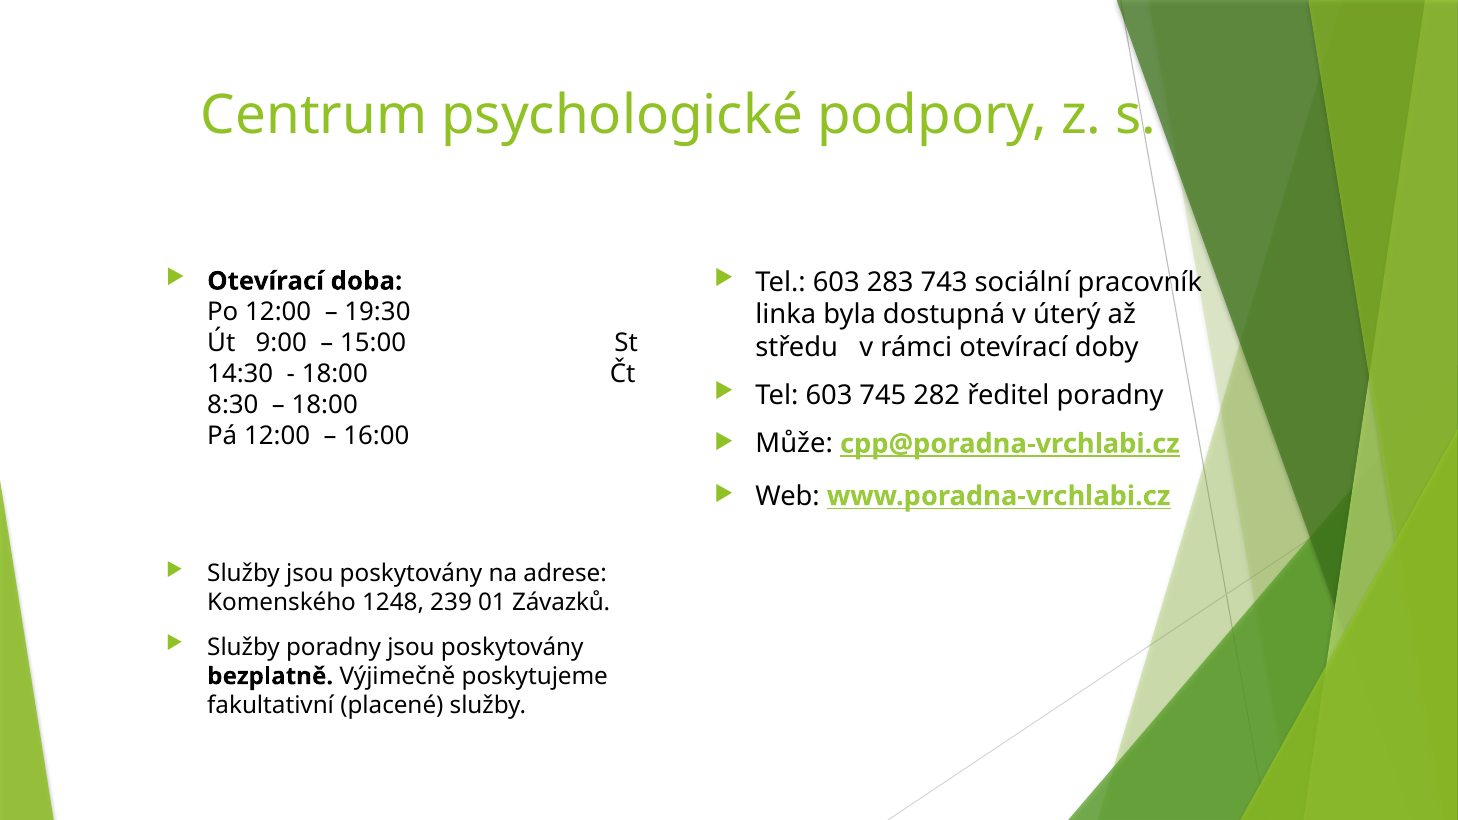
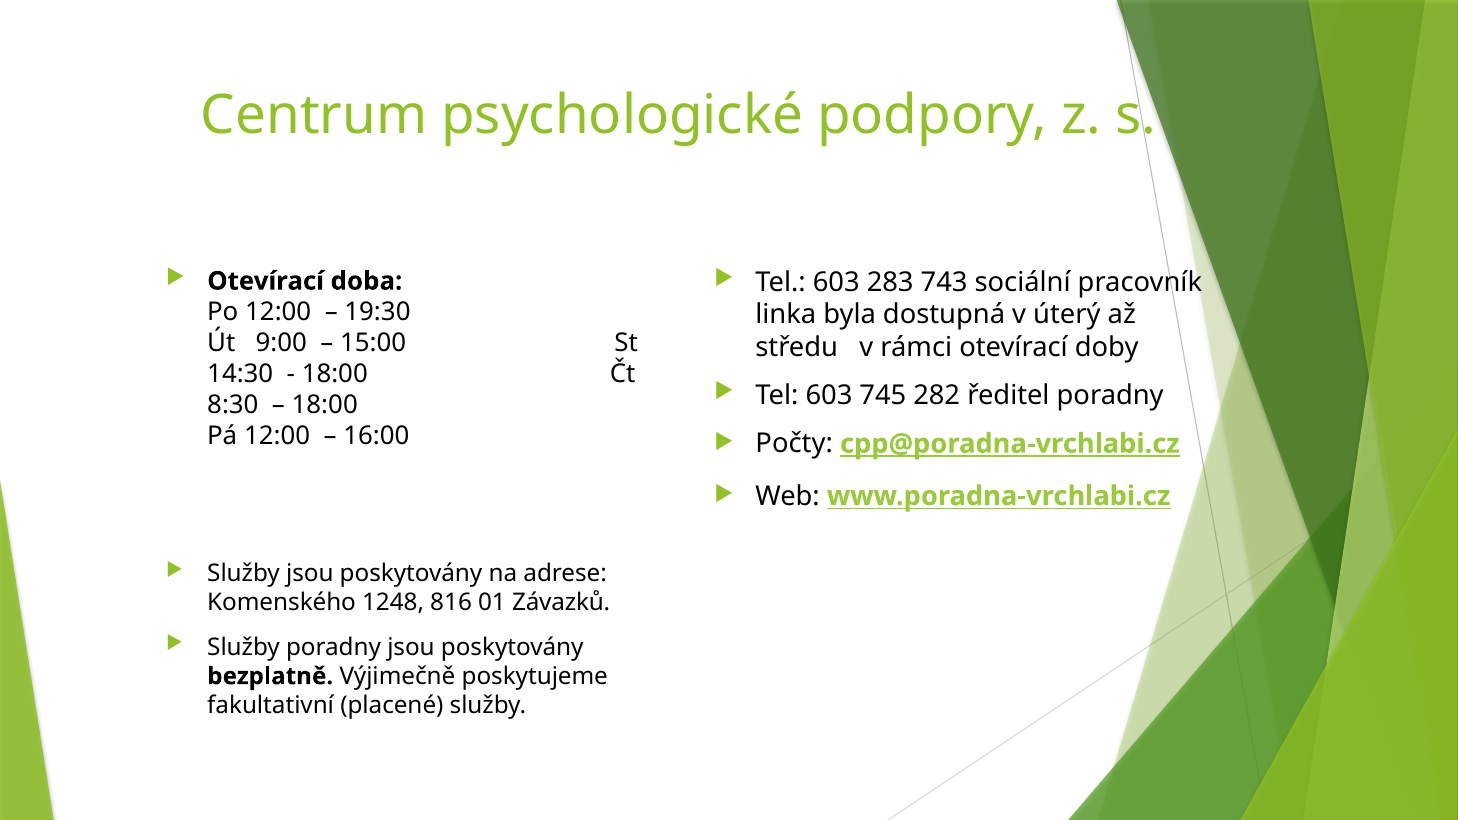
Může: Může -> Počty (794, 444)
239: 239 -> 816 (451, 603)
